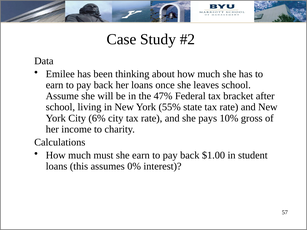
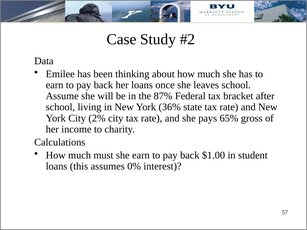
47%: 47% -> 87% (163, 96)
55%: 55% -> 36% (170, 107)
6%: 6% -> 2% (97, 118)
10%: 10% -> 65% (229, 118)
